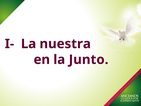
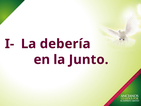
nuestra: nuestra -> debería (65, 44)
